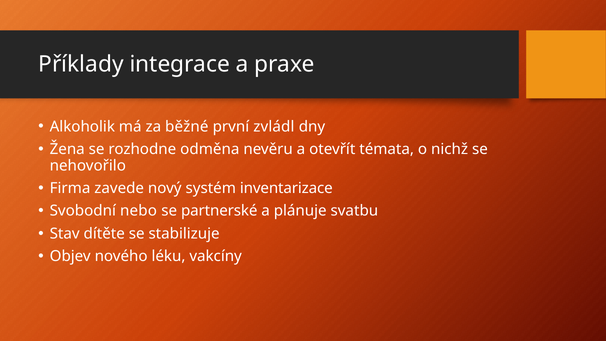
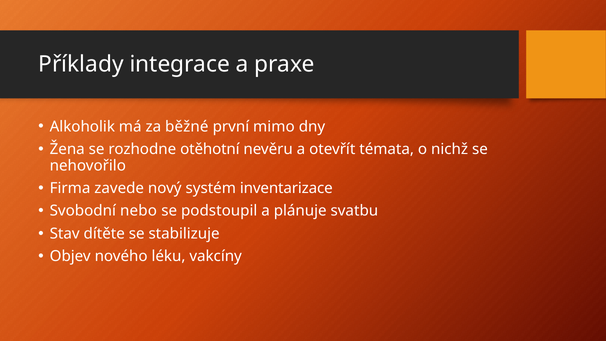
zvládl: zvládl -> mimo (274, 127)
odměna: odměna -> otěhotní (210, 149)
partnerské: partnerské -> podstoupil (219, 211)
